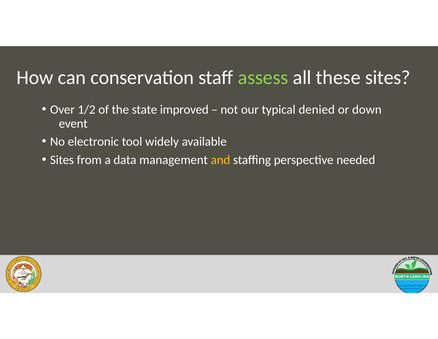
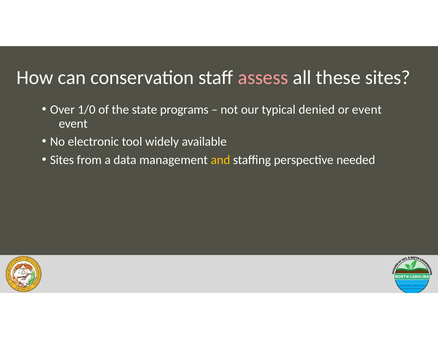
assess colour: light green -> pink (263, 77)
1/2: 1/2 -> 1/0 (87, 110)
improved: improved -> programs (184, 110)
or down: down -> event (367, 110)
